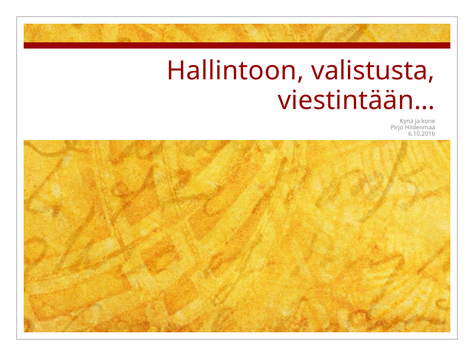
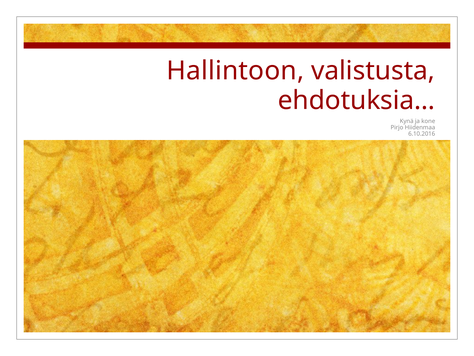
viestintään…: viestintään… -> ehdotuksia… (356, 100)
